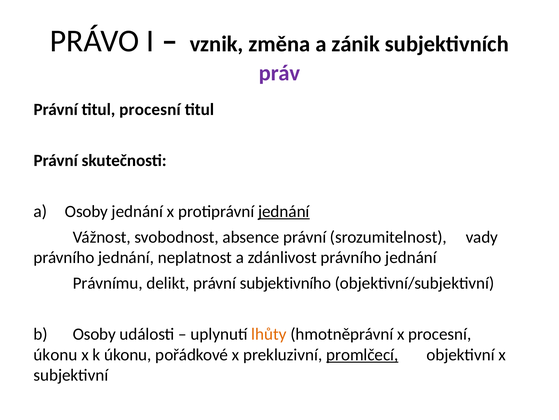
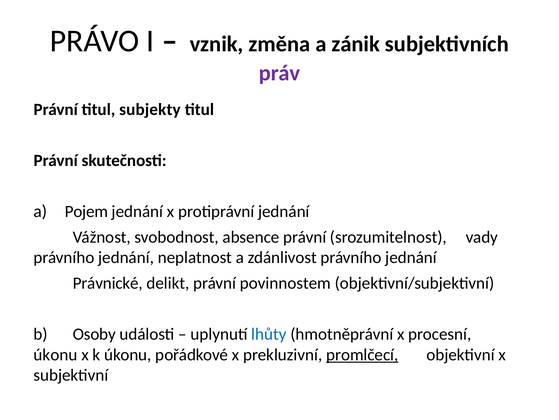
titul procesní: procesní -> subjekty (150, 109)
a Osoby: Osoby -> Pojem (86, 211)
jednání underline: present -> none (284, 211)
Právnímu: Právnímu -> Právnické (108, 283)
subjektivního: subjektivního -> povinnostem (285, 283)
lhůty colour: orange -> blue (269, 334)
